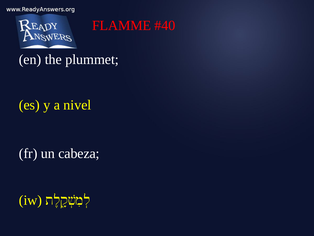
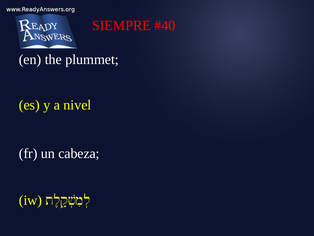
FLAMME: FLAMME -> SIEMPRE (121, 26)
